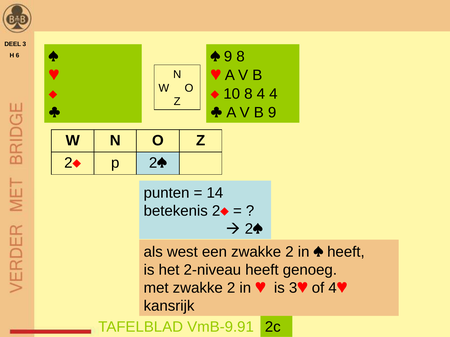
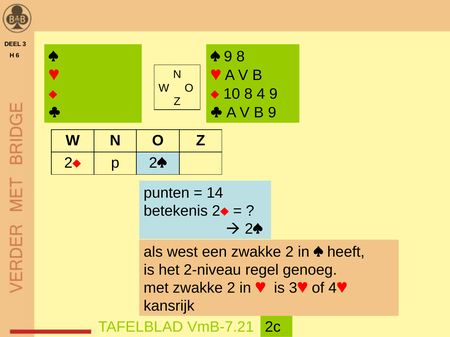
4 4: 4 -> 9 (273, 94)
2-niveau heeft: heeft -> regel (262, 270)
VmB-9.91: VmB-9.91 -> VmB-7.21 (221, 327)
